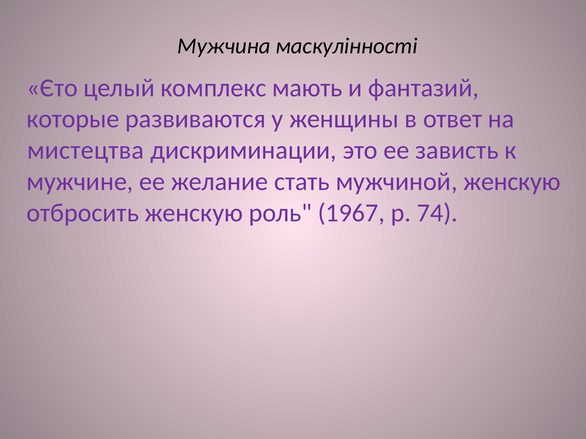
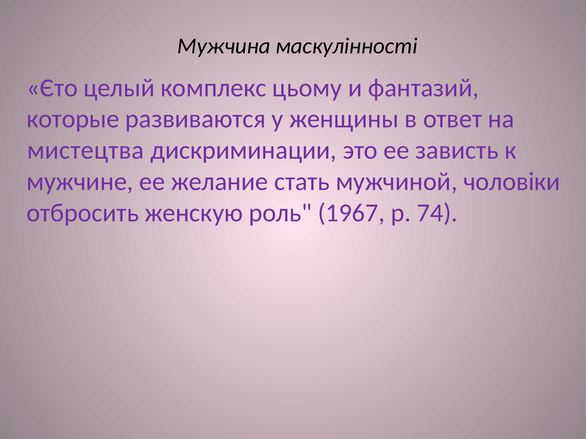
мають: мають -> цьому (307, 88)
мужчиной женскую: женскую -> чоловіки (512, 182)
